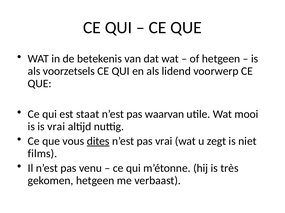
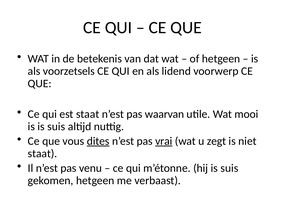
is is vrai: vrai -> suis (56, 127)
vrai underline: none -> present (164, 142)
films: films -> staat (43, 154)
hij is très: très -> suis (229, 169)
